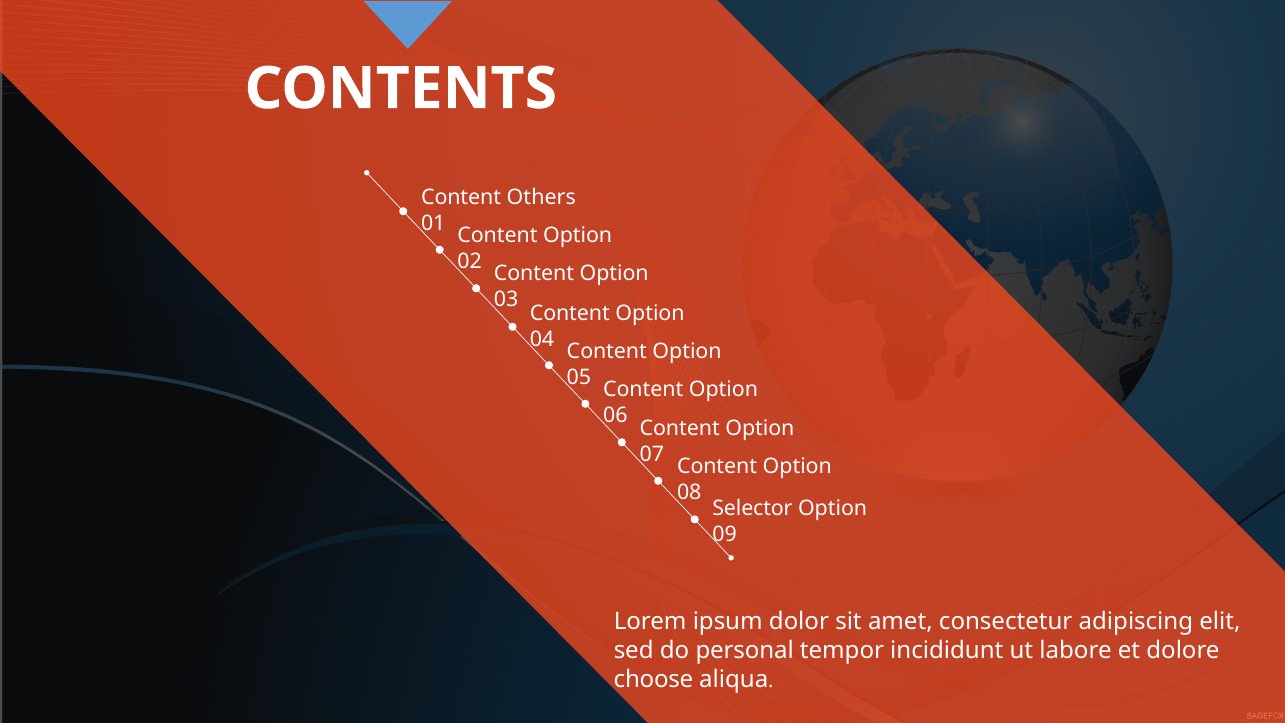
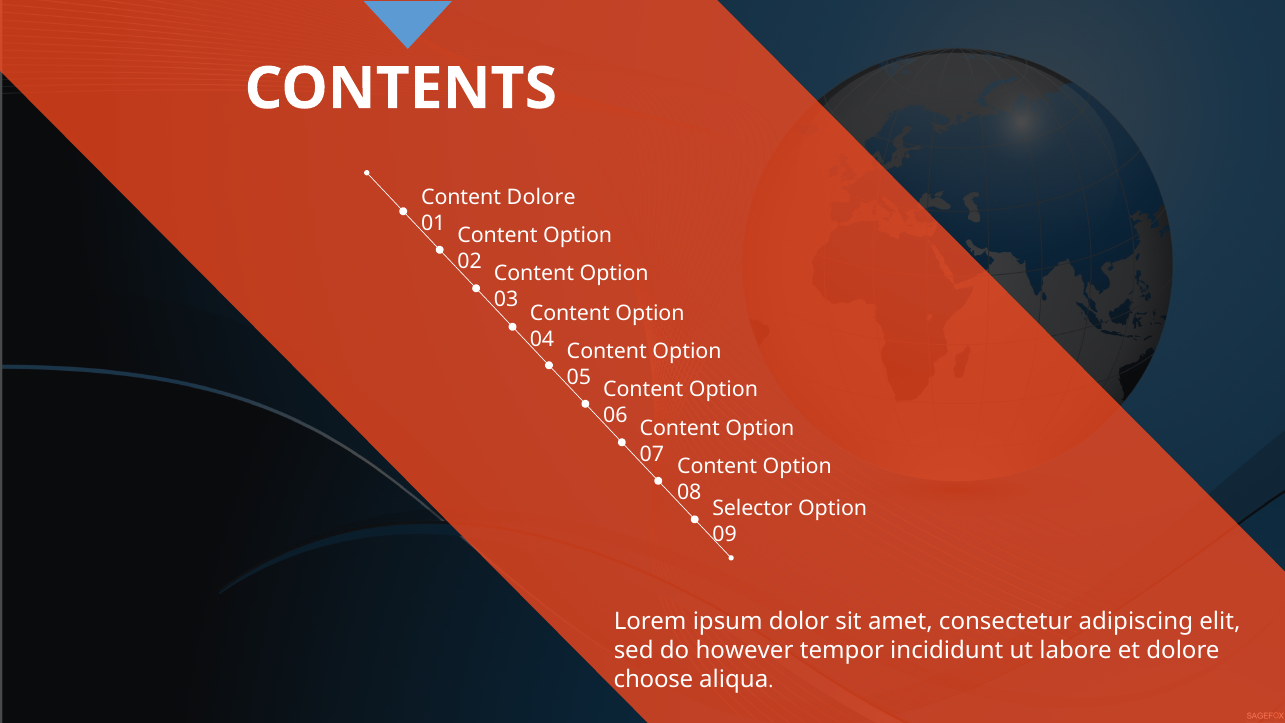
Content Others: Others -> Dolore (541, 197)
personal: personal -> however (745, 651)
